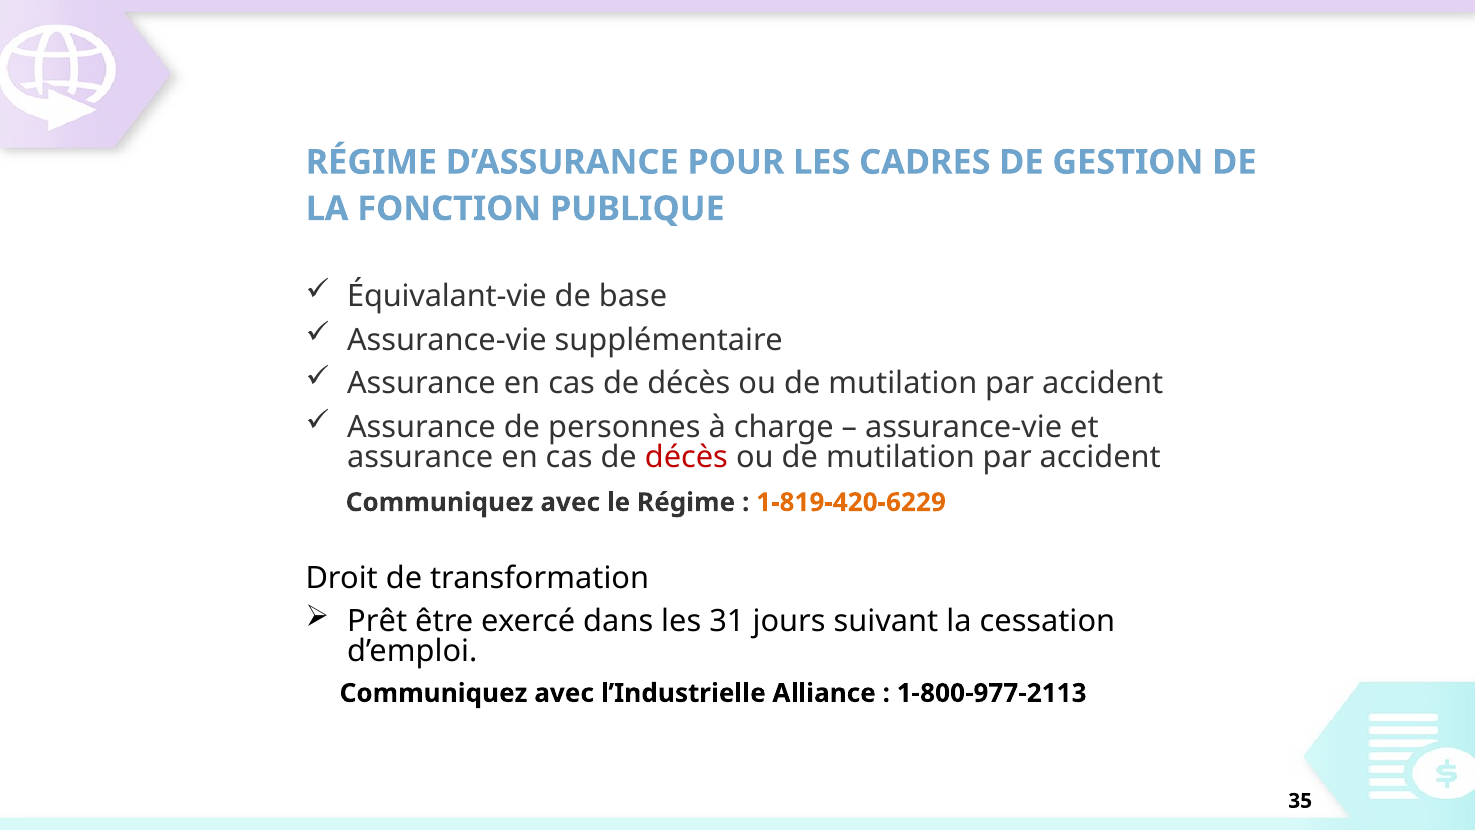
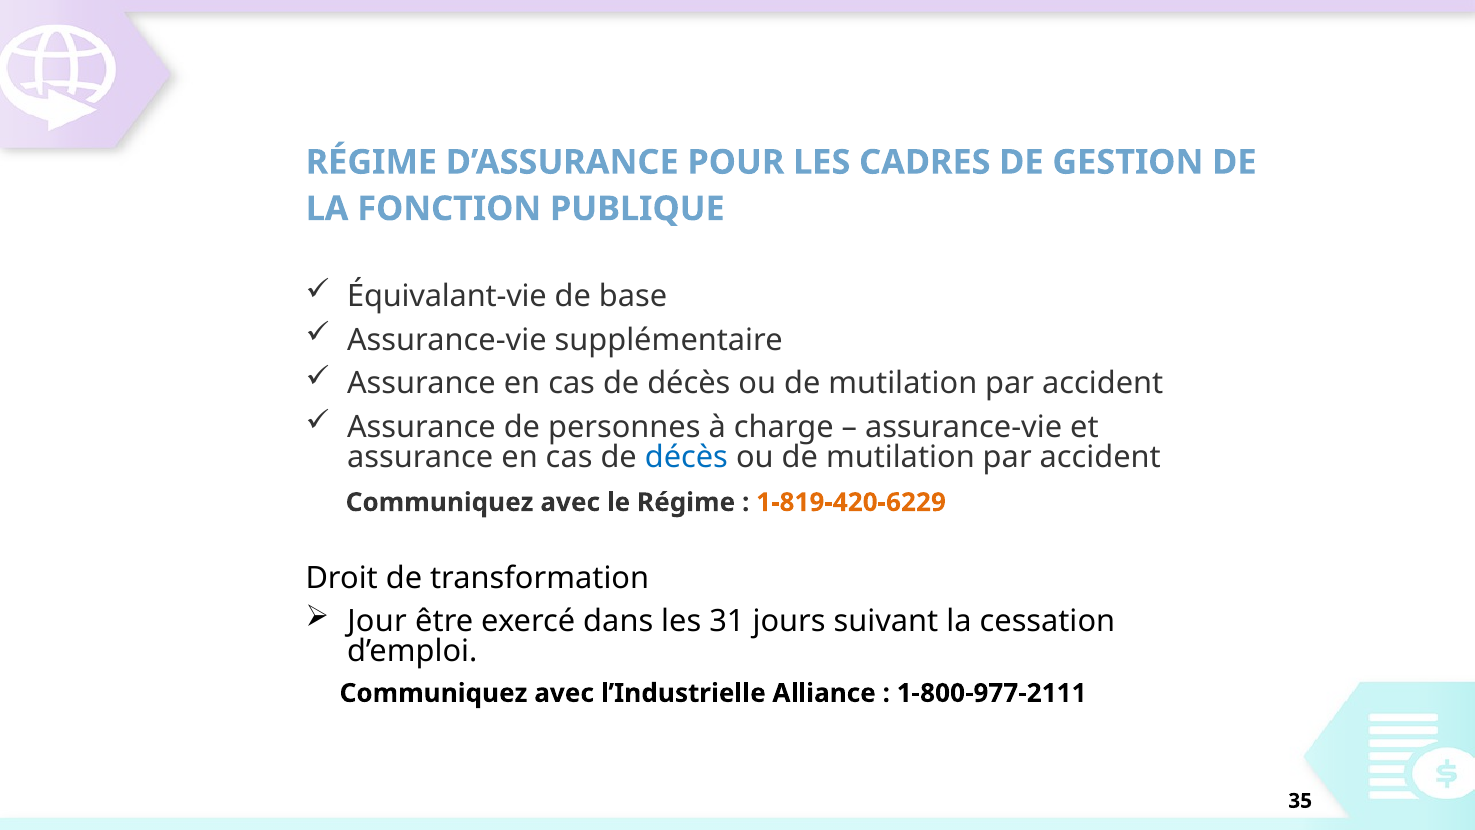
décès colour: red -> blue (686, 457)
Prêt: Prêt -> Jour (377, 621)
1-800-977-2113: 1-800-977-2113 -> 1-800-977-2111 (992, 693)
